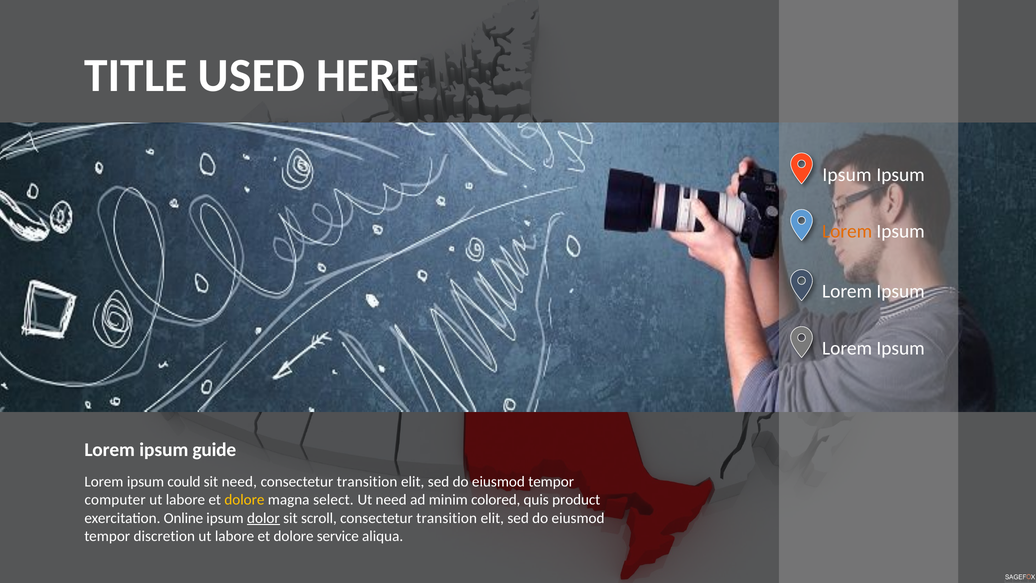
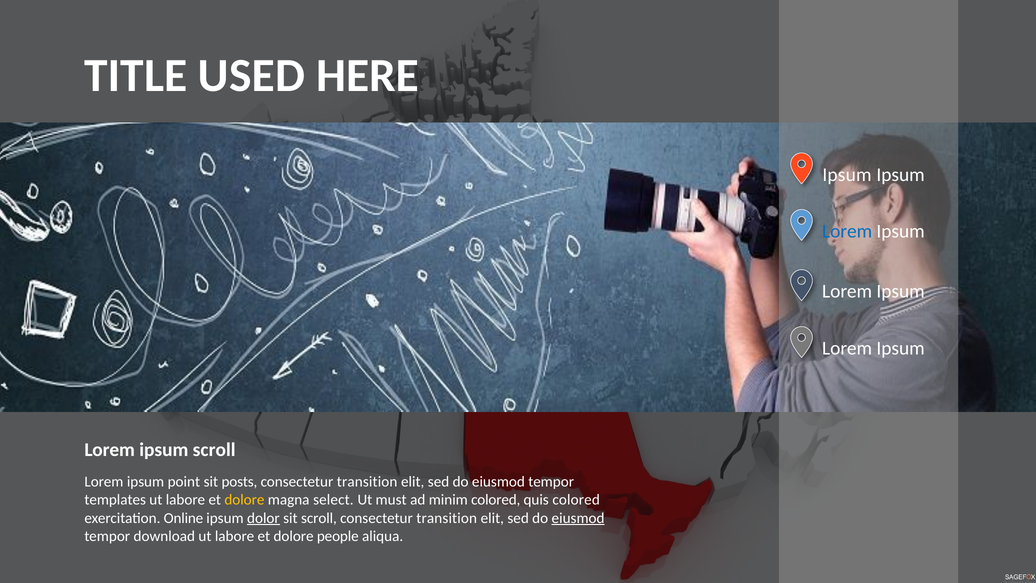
Lorem colour: orange -> blue (847, 231)
ipsum guide: guide -> scroll (214, 450)
could: could -> point (184, 482)
sit need: need -> posts (239, 482)
computer: computer -> templates (115, 500)
Ut need: need -> must (391, 500)
quis product: product -> colored (576, 500)
eiusmod underline: none -> present (578, 518)
discretion: discretion -> download (164, 536)
service: service -> people (338, 536)
